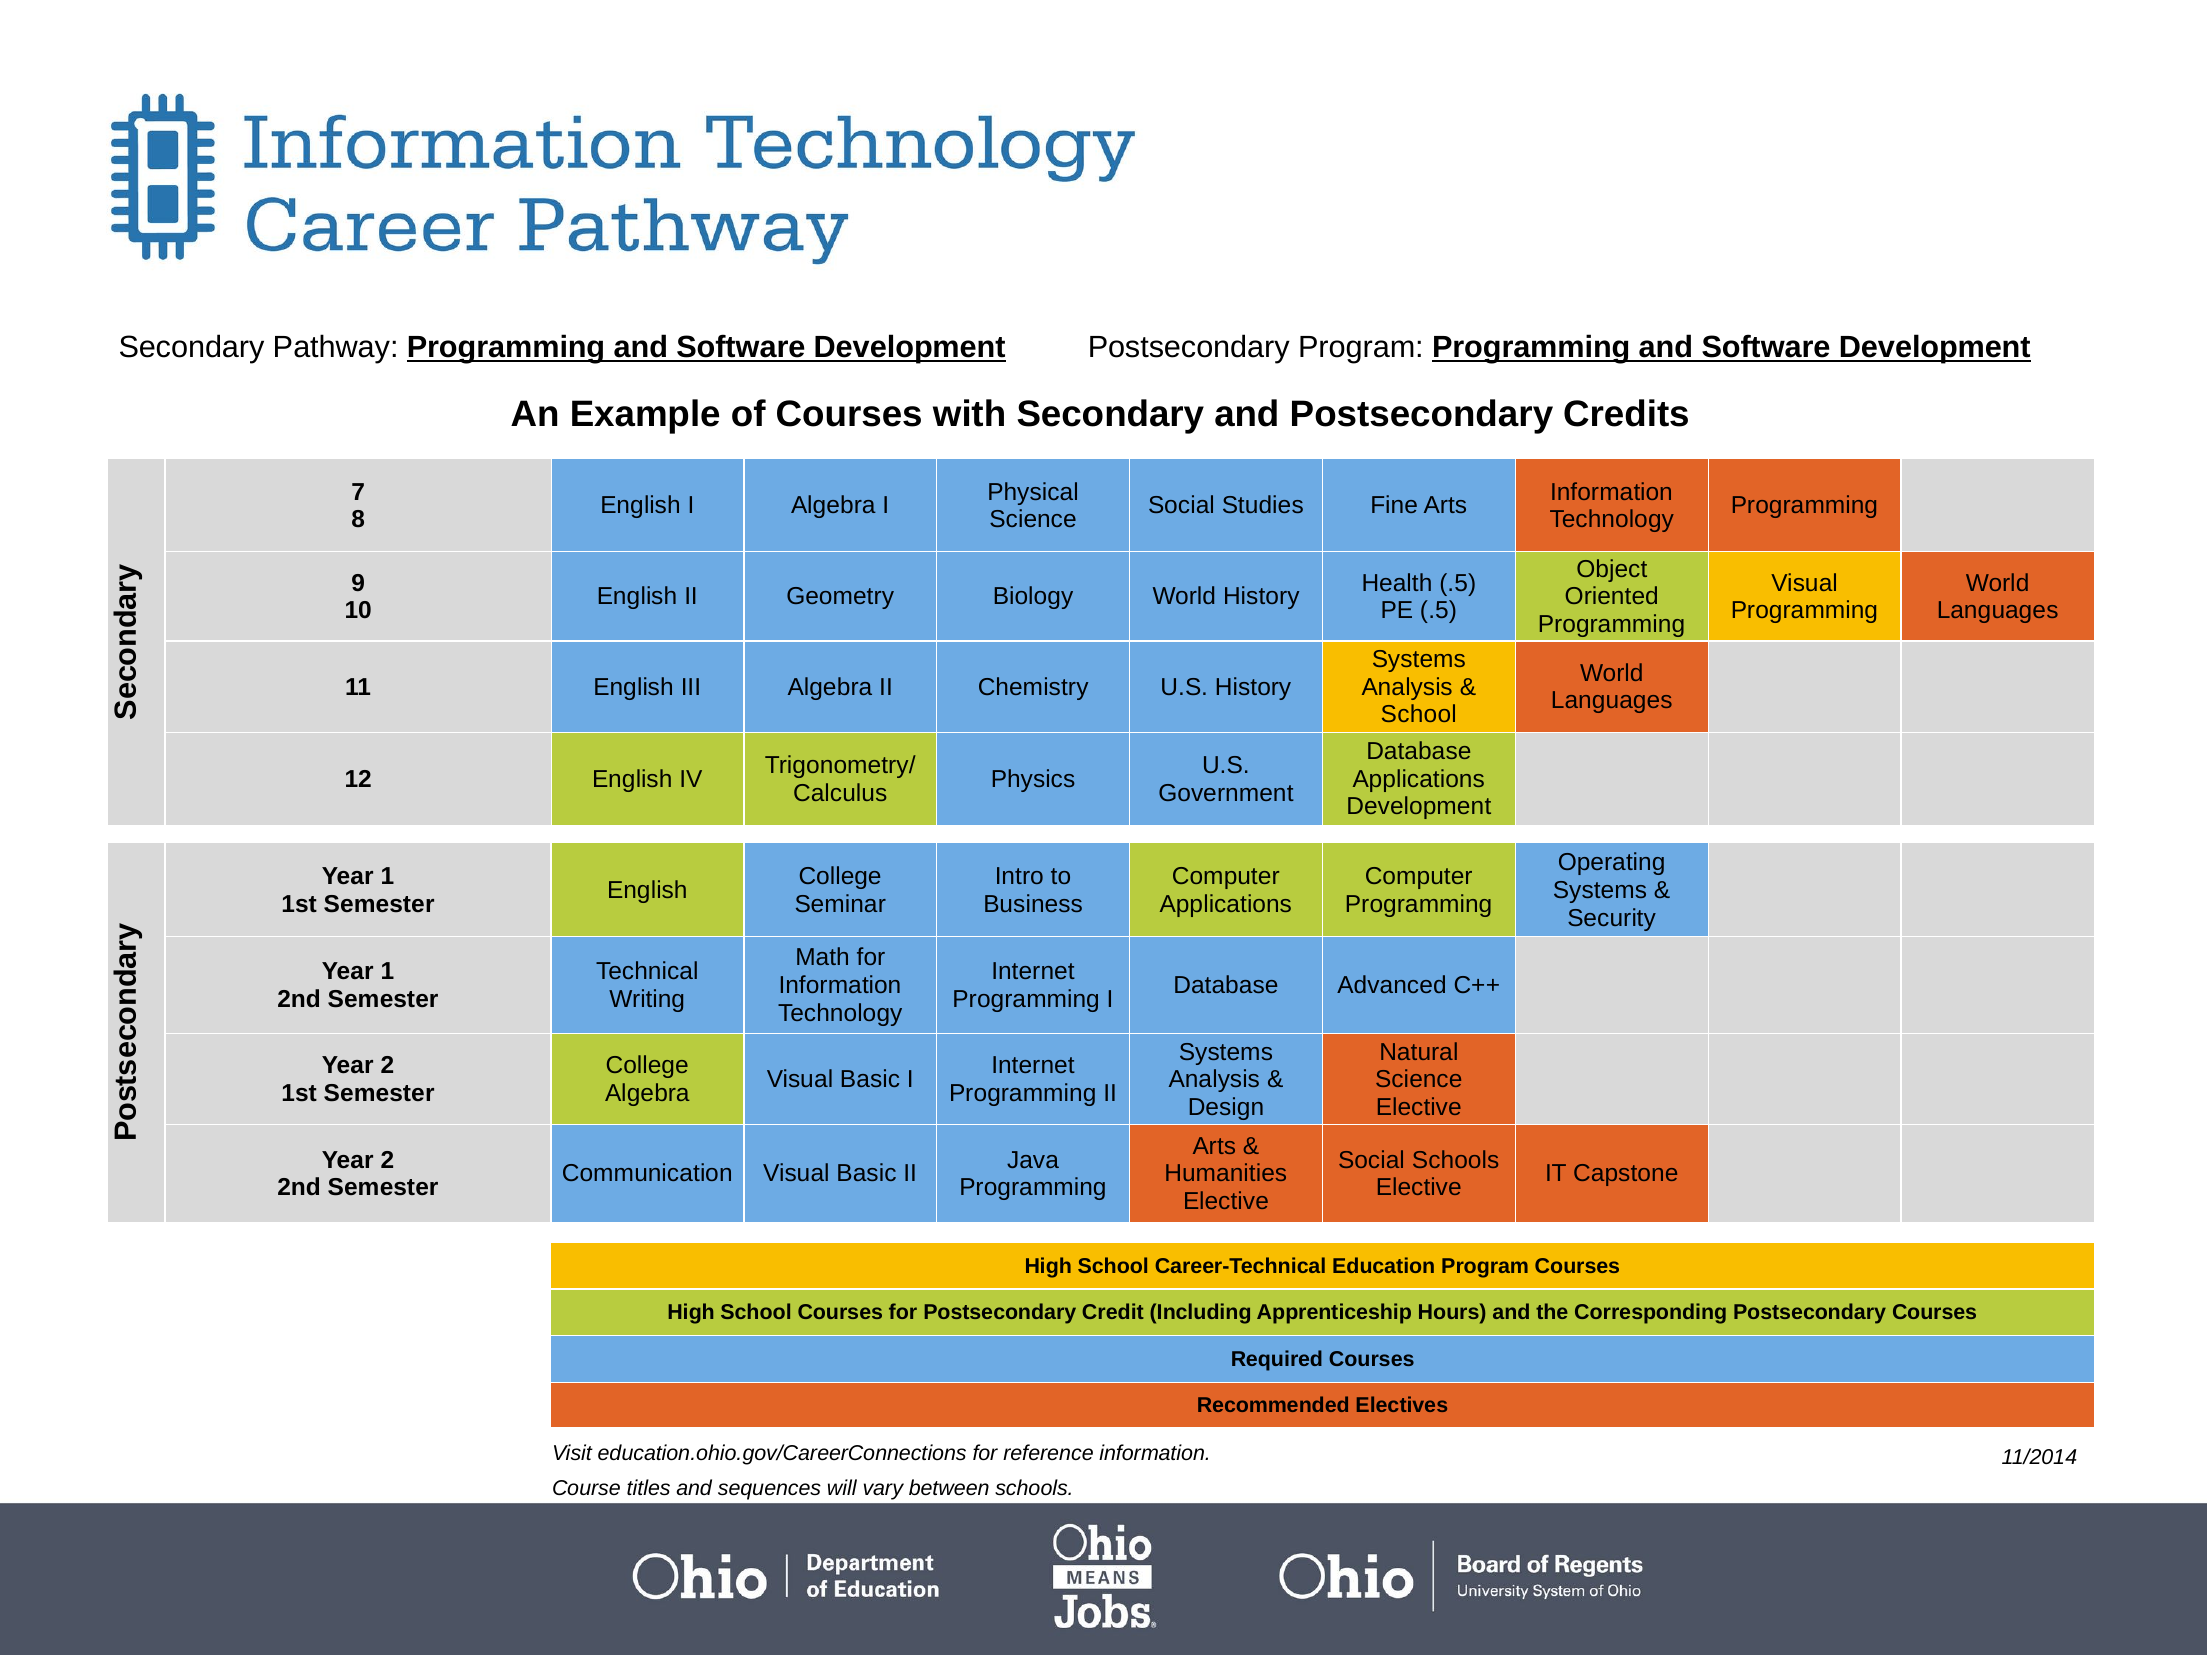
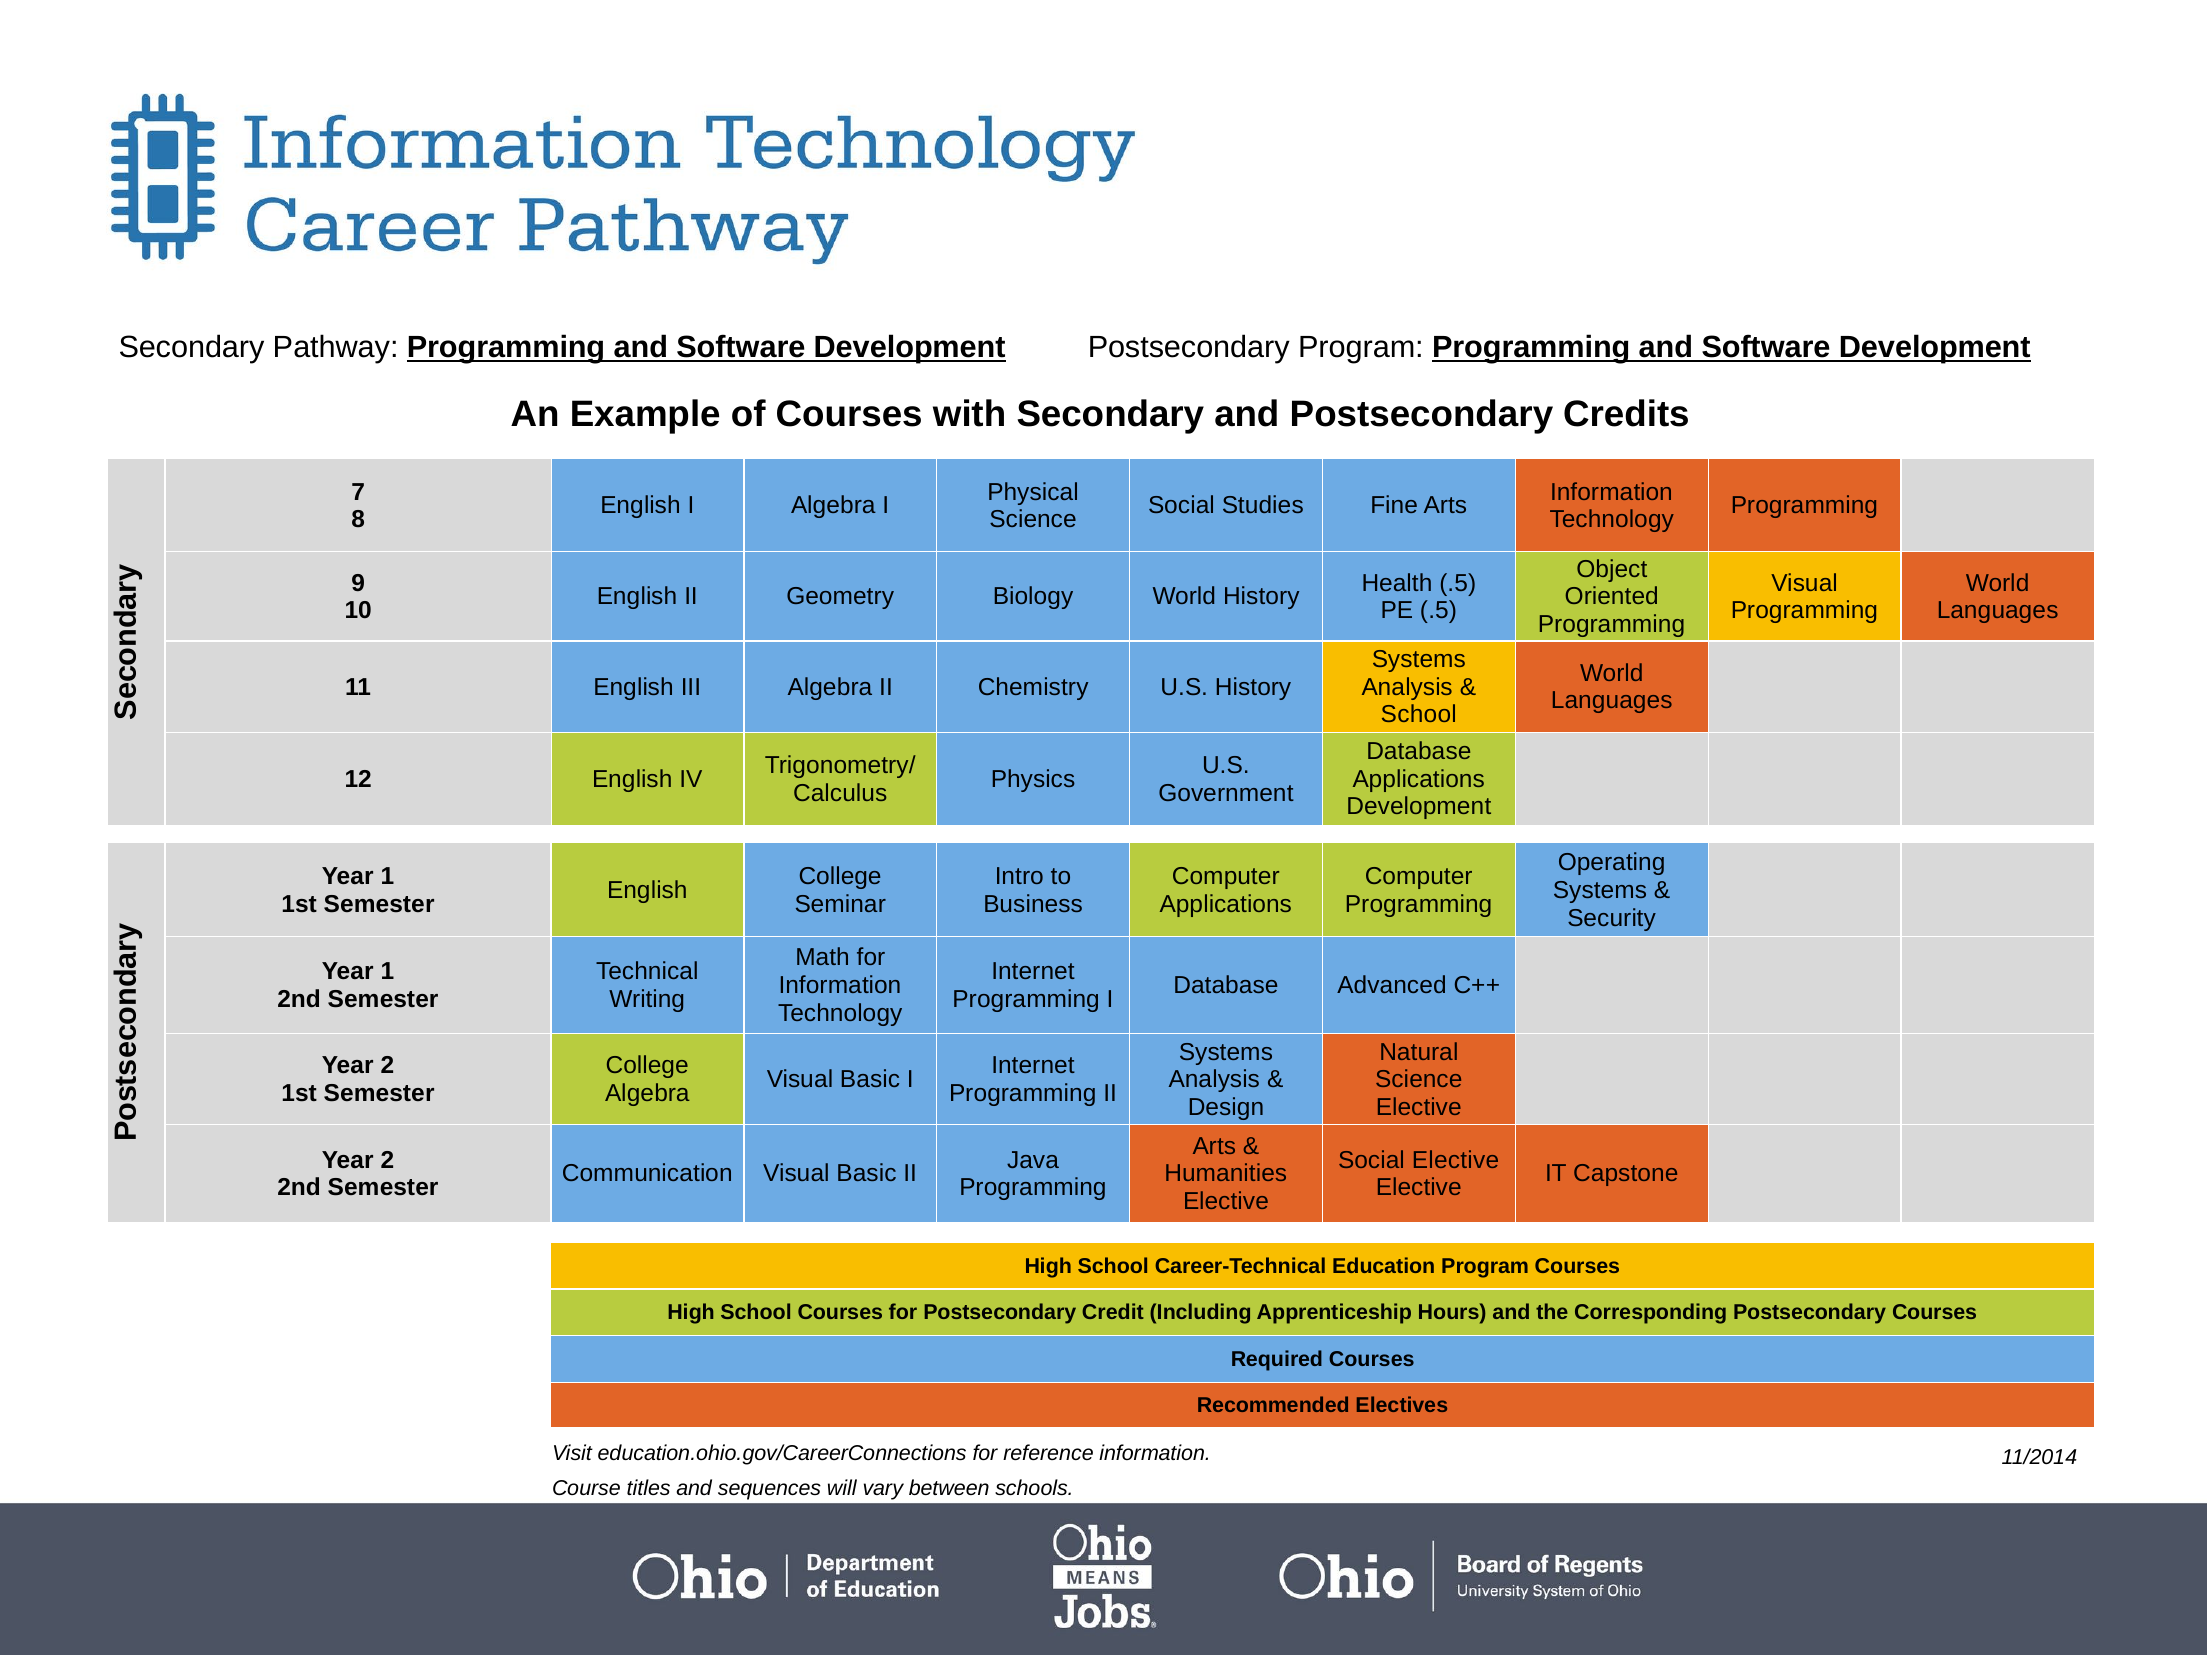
Social Schools: Schools -> Elective (1456, 1160)
